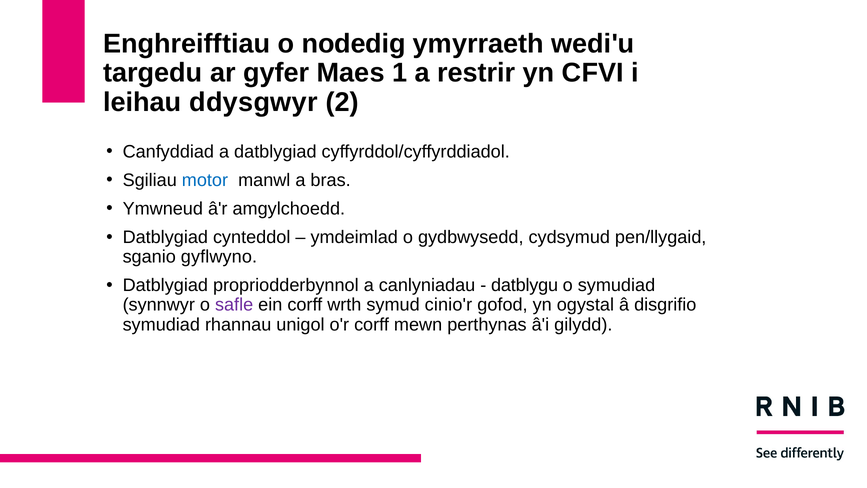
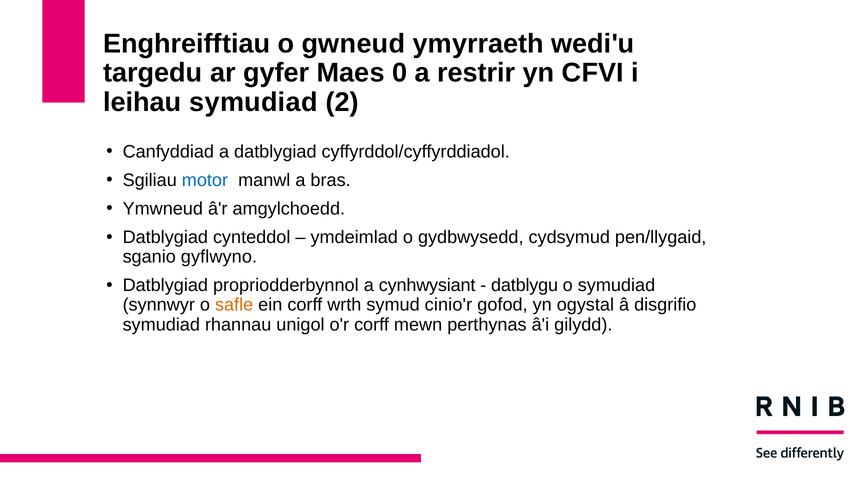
nodedig: nodedig -> gwneud (353, 44)
1: 1 -> 0 (400, 73)
leihau ddysgwyr: ddysgwyr -> symudiad (253, 102)
canlyniadau: canlyniadau -> cynhwysiant (427, 285)
safle colour: purple -> orange (234, 305)
